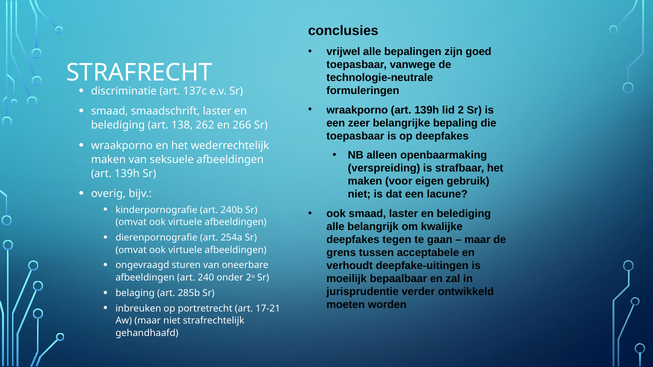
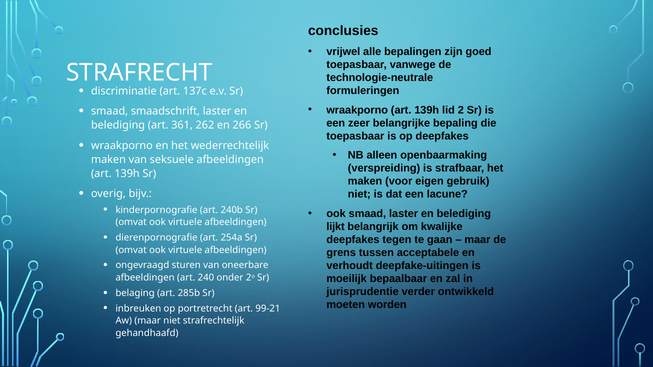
138: 138 -> 361 (182, 125)
alle: alle -> lijkt (336, 227)
17-21: 17-21 -> 99-21 (268, 309)
